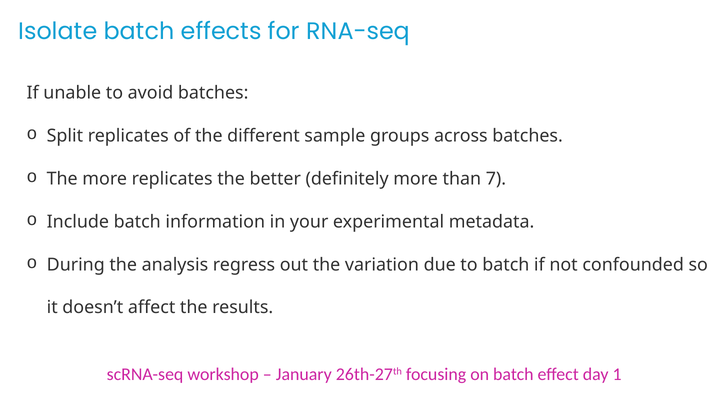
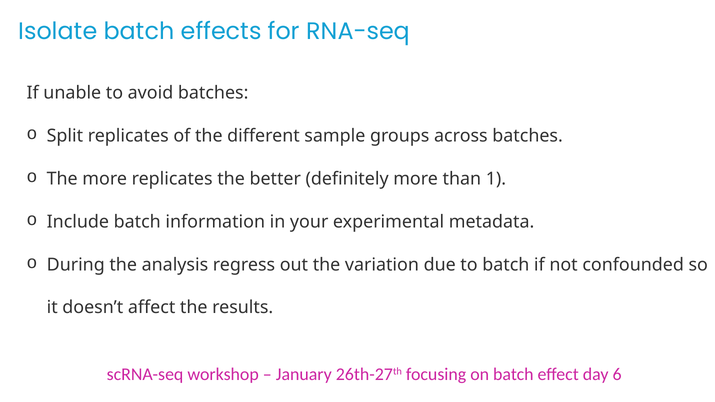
7: 7 -> 1 (496, 179)
1: 1 -> 6 (617, 374)
